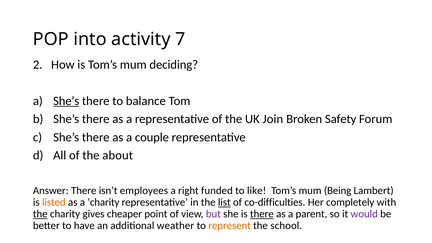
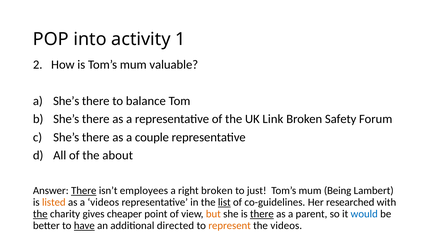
7: 7 -> 1 (180, 39)
deciding: deciding -> valuable (174, 65)
She’s underline: present -> none (66, 101)
Join: Join -> Link (273, 119)
There underline: none -> present (84, 191)
right funded: funded -> broken (217, 191)
like: like -> just (257, 191)
a charity: charity -> videos (103, 202)
co-difficulties: co-difficulties -> co-guidelines (275, 202)
completely: completely -> researched (350, 202)
but colour: purple -> orange (213, 214)
would colour: purple -> blue (364, 214)
have underline: none -> present (84, 226)
weather: weather -> directed (175, 226)
the school: school -> videos (286, 226)
